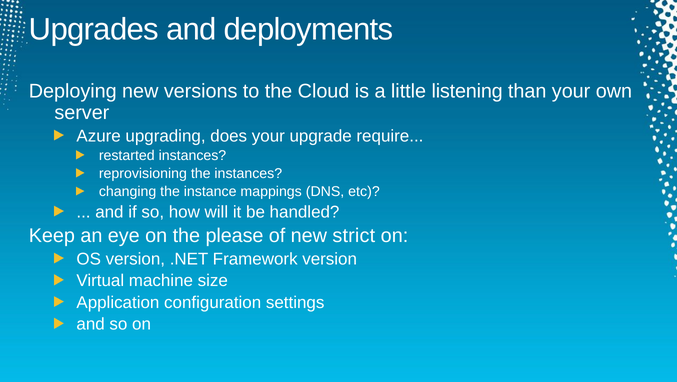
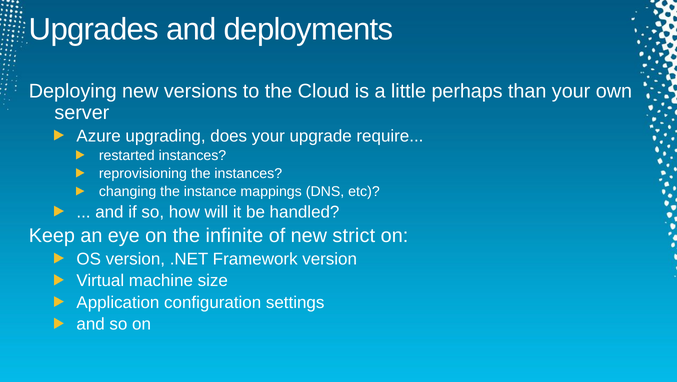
listening: listening -> perhaps (467, 91)
please: please -> infinite (234, 236)
